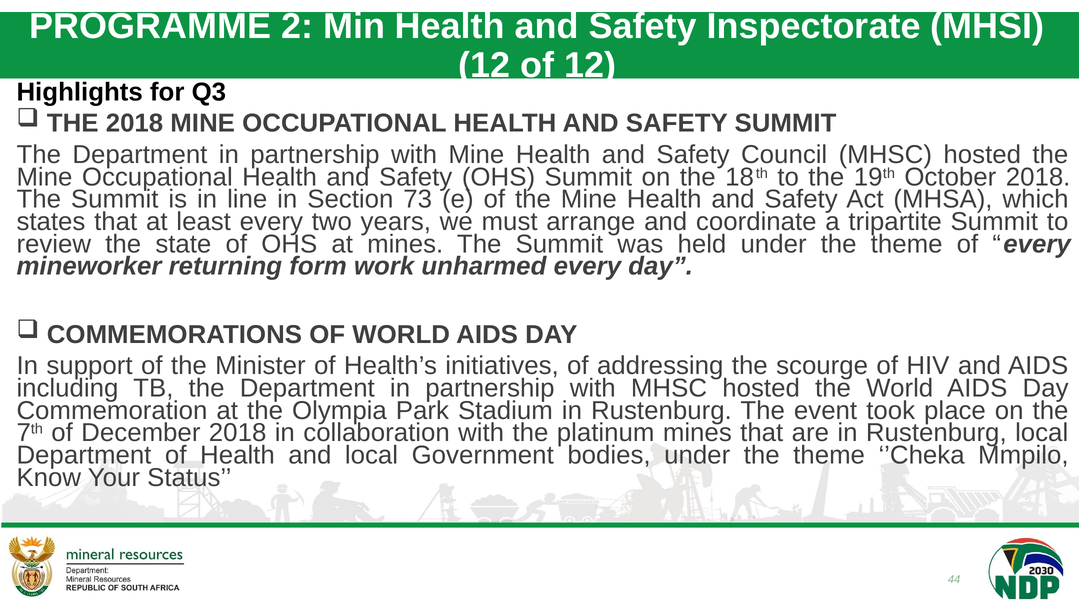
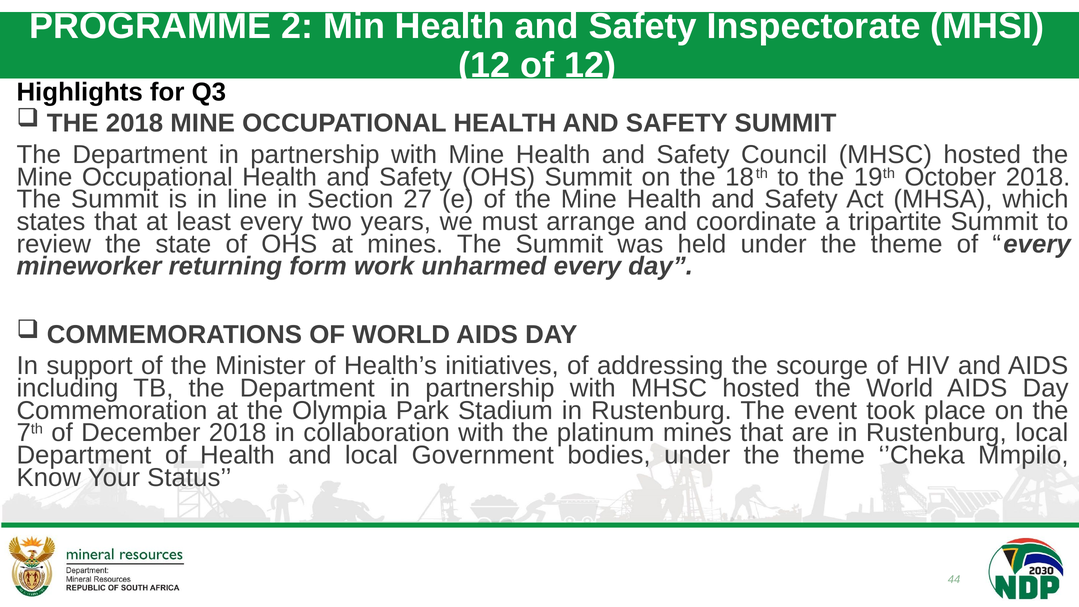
73: 73 -> 27 (418, 199)
